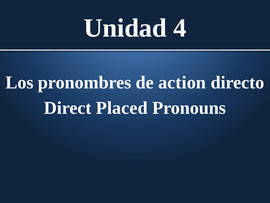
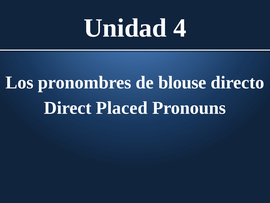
action: action -> blouse (182, 82)
